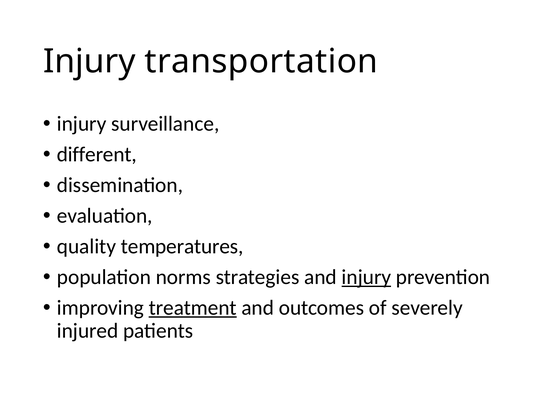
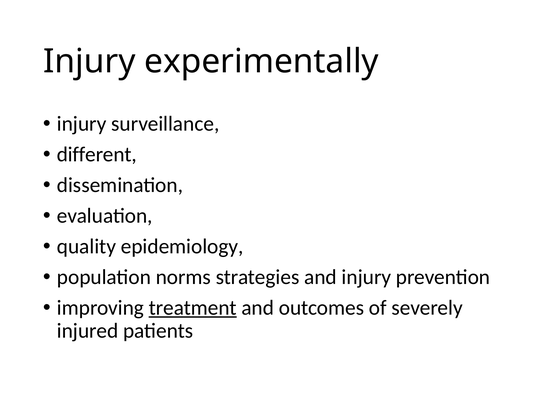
transportation: transportation -> experimentally (262, 61)
temperatures: temperatures -> epidemiology (182, 246)
injury underline: present -> none (366, 277)
